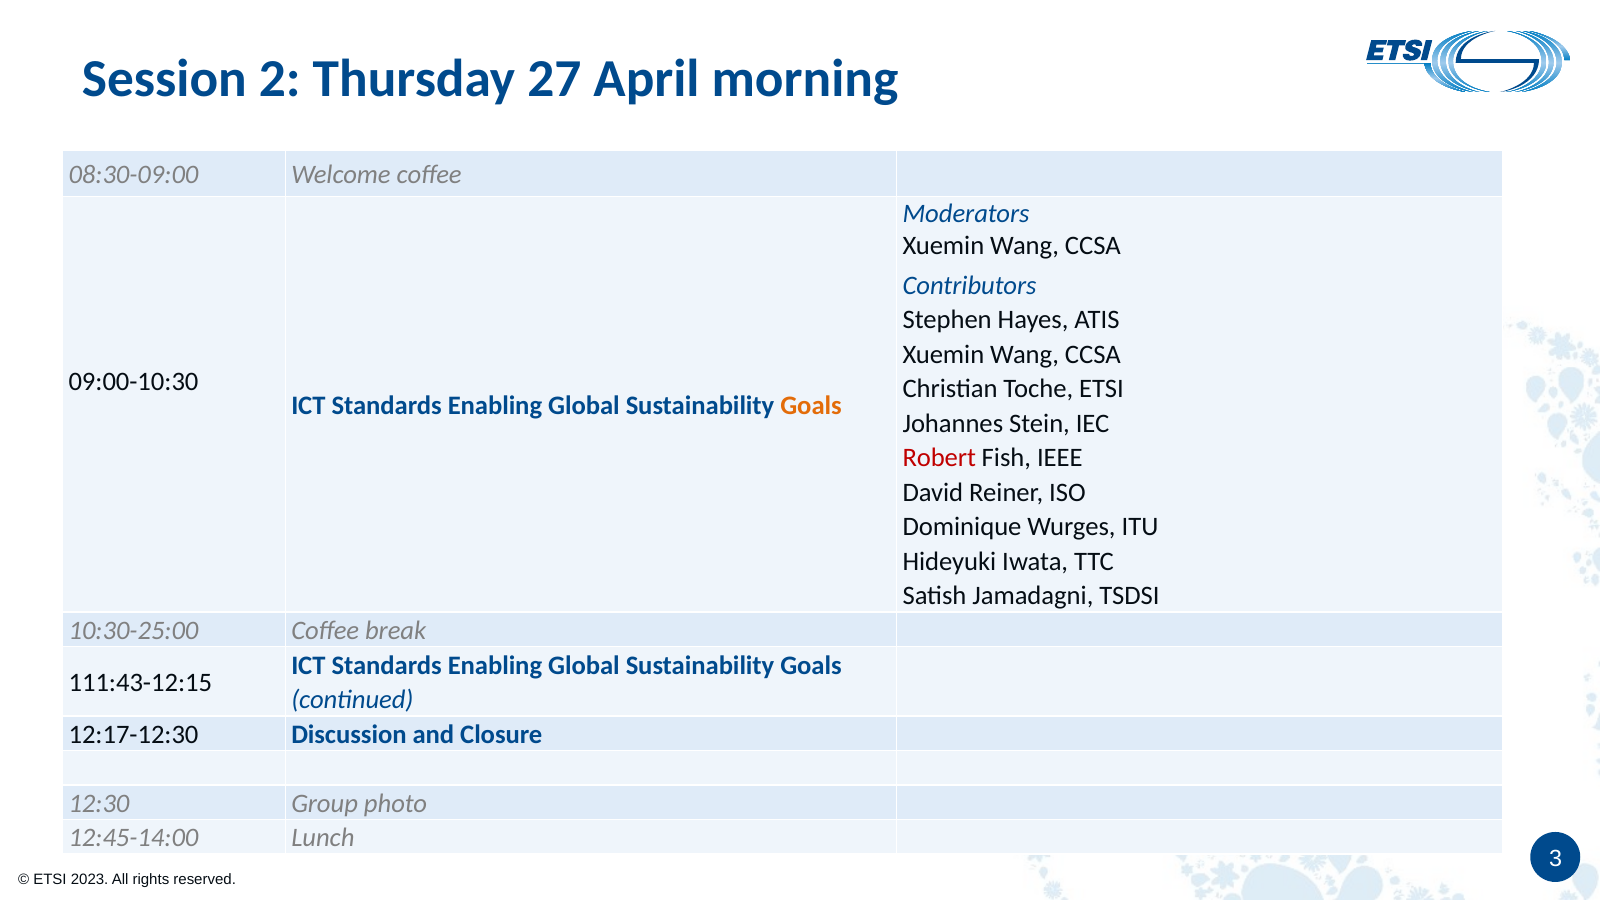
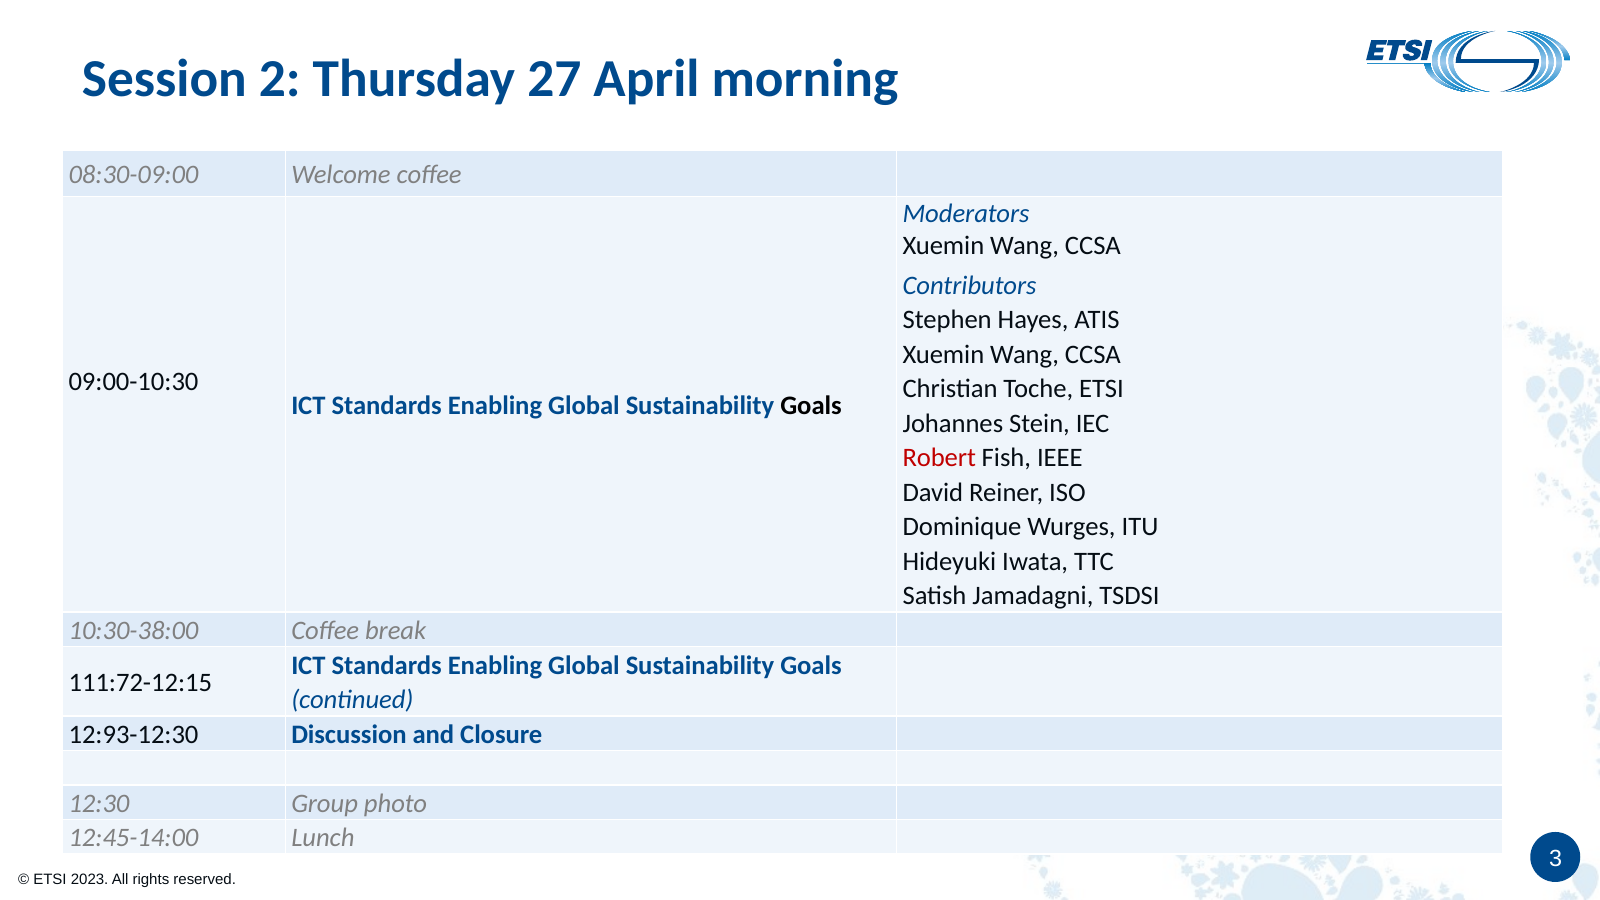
Goals colour: orange -> black (811, 406)
10:30-25:00: 10:30-25:00 -> 10:30-38:00 (134, 631)
111:43-12:15: 111:43-12:15 -> 111:72-12:15 (140, 683)
12:17-12:30: 12:17-12:30 -> 12:93-12:30 (134, 734)
